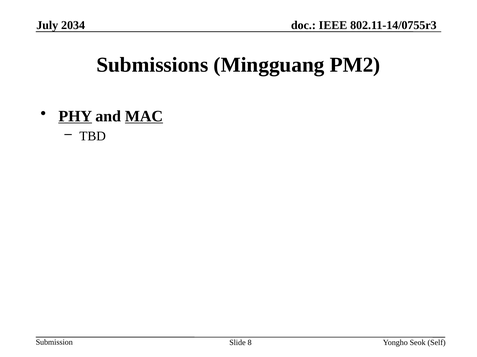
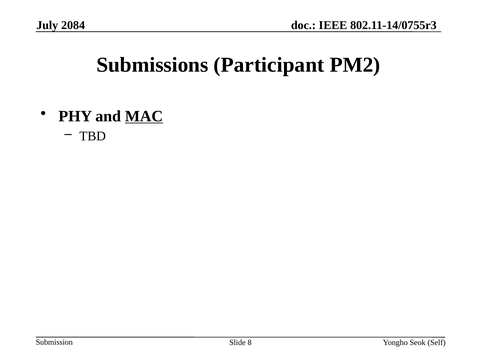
2034: 2034 -> 2084 (73, 25)
Mingguang: Mingguang -> Participant (269, 65)
PHY underline: present -> none (75, 116)
